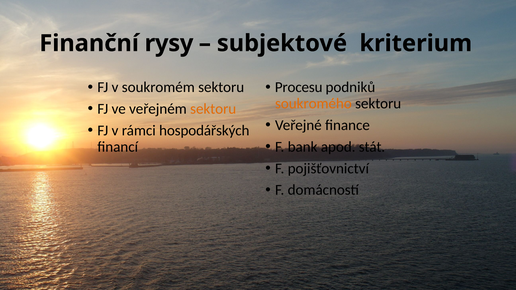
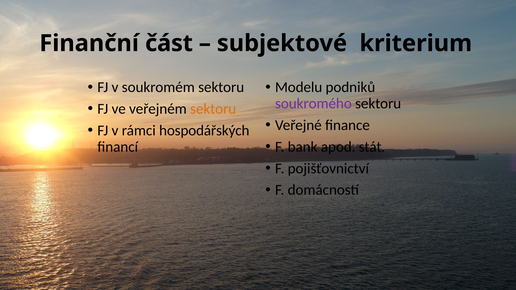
rysy: rysy -> část (169, 43)
Procesu: Procesu -> Modelu (299, 87)
soukromého colour: orange -> purple (313, 104)
